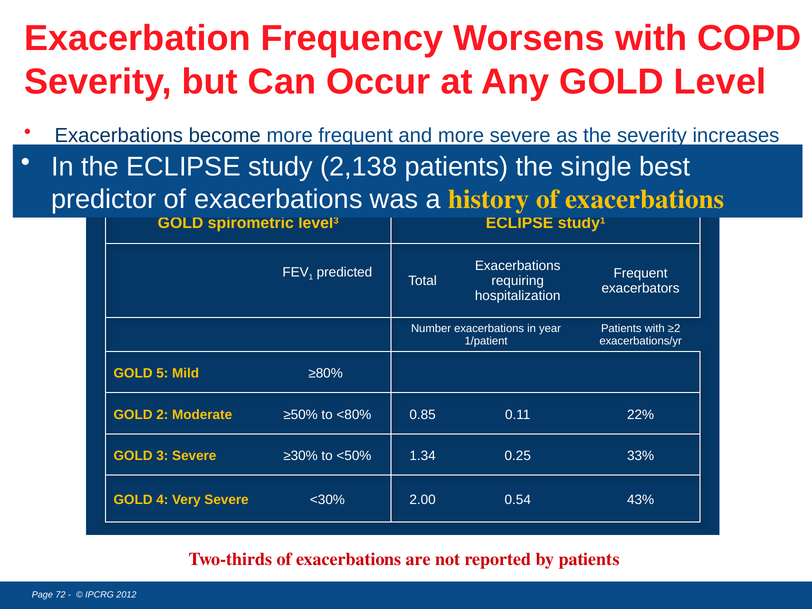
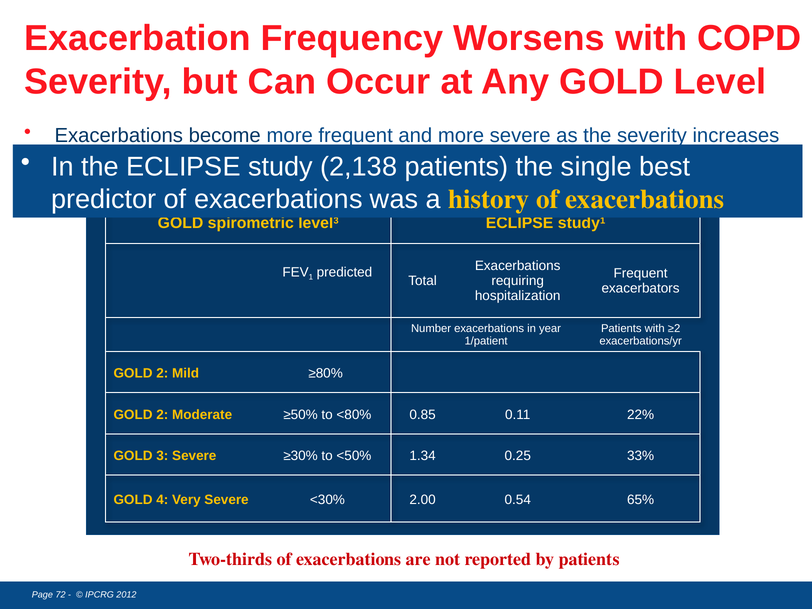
5: 5 -> 2 (162, 374)
43%: 43% -> 65% (641, 500)
